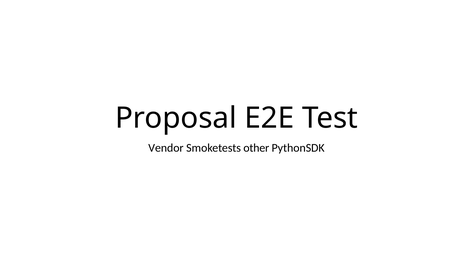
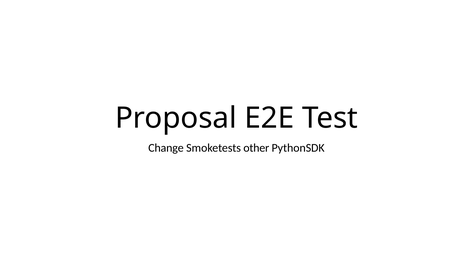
Vendor: Vendor -> Change (166, 148)
